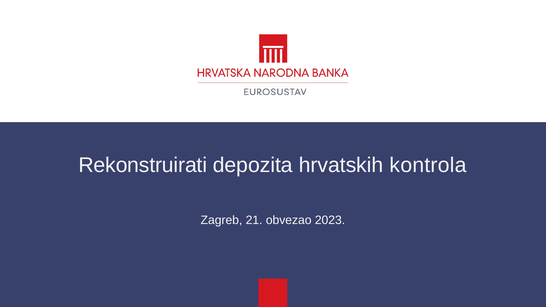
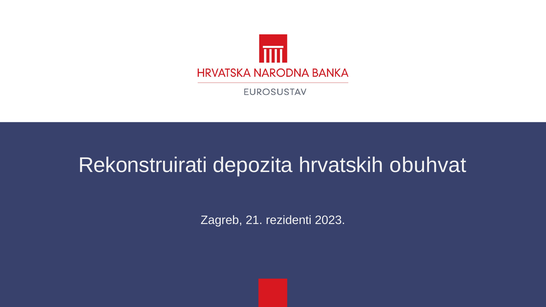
kontrola: kontrola -> obuhvat (428, 165)
obvezao: obvezao -> rezidenti (289, 220)
